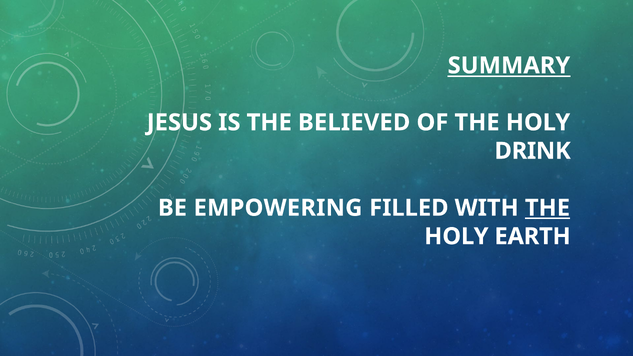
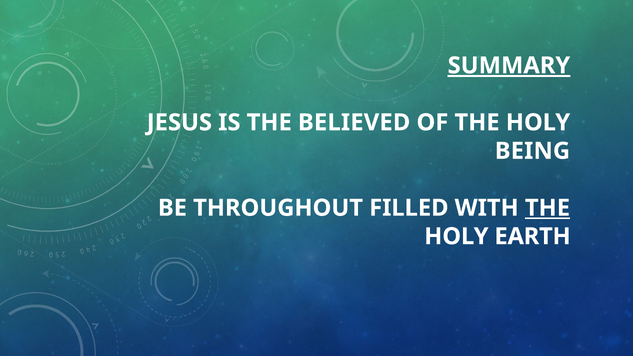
SUMMARY underline: none -> present (509, 66)
DRINK: DRINK -> BEING (532, 151)
EMPOWERING: EMPOWERING -> THROUGHOUT (278, 208)
